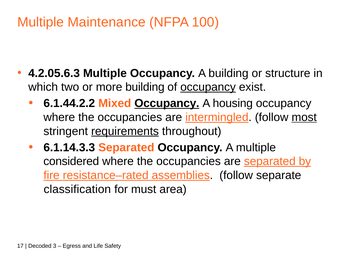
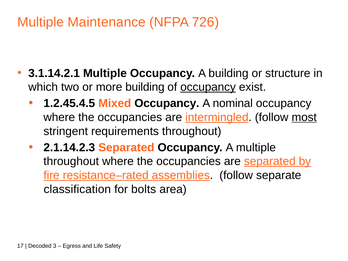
100: 100 -> 726 (205, 22)
4.2.05.6.3: 4.2.05.6.3 -> 3.1.14.2.1 (54, 73)
6.1.44.2.2: 6.1.44.2.2 -> 1.2.45.4.5 (69, 103)
Occupancy underline: present -> none (167, 103)
housing: housing -> nominal (233, 103)
requirements underline: present -> none (125, 131)
6.1.14.3.3: 6.1.14.3.3 -> 2.1.14.2.3 (69, 147)
considered: considered -> throughout (71, 161)
must: must -> bolts (144, 189)
